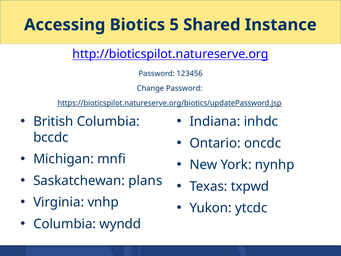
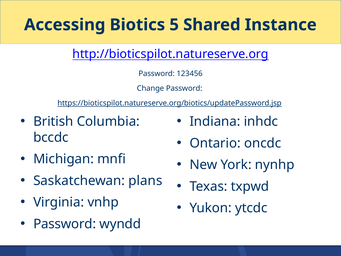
Columbia: Columbia -> Password (65, 224)
